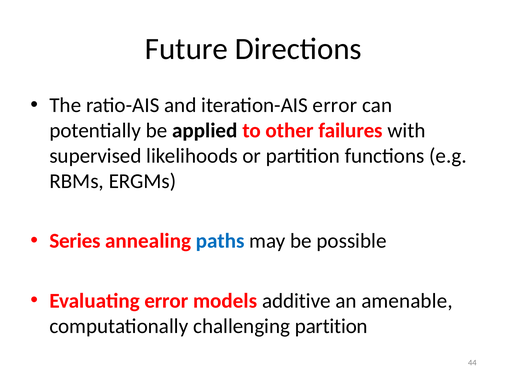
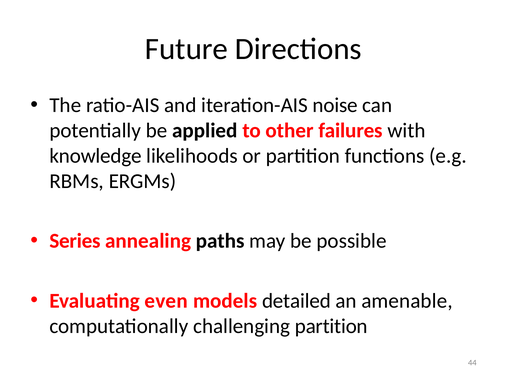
iteration-AIS error: error -> noise (335, 105)
supervised: supervised -> knowledge (96, 156)
paths colour: blue -> black (220, 241)
Evaluating error: error -> even (166, 301)
additive: additive -> detailed (296, 301)
